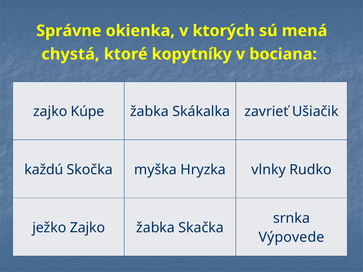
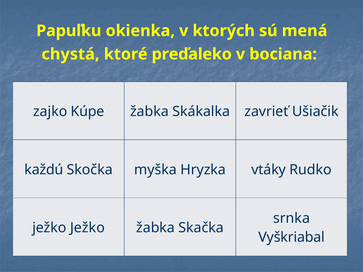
Správne: Správne -> Papuľku (69, 31)
kopytníky: kopytníky -> preďaleko (192, 54)
vlnky: vlnky -> vtáky (269, 170)
ježko Zajko: Zajko -> Ježko (87, 228)
Výpovede: Výpovede -> Vyškriabal (292, 238)
